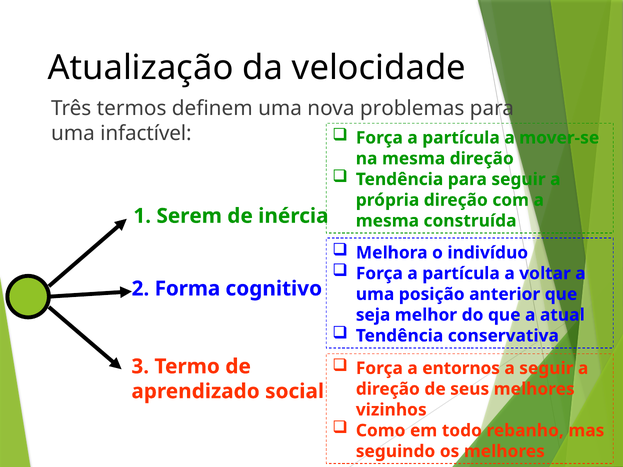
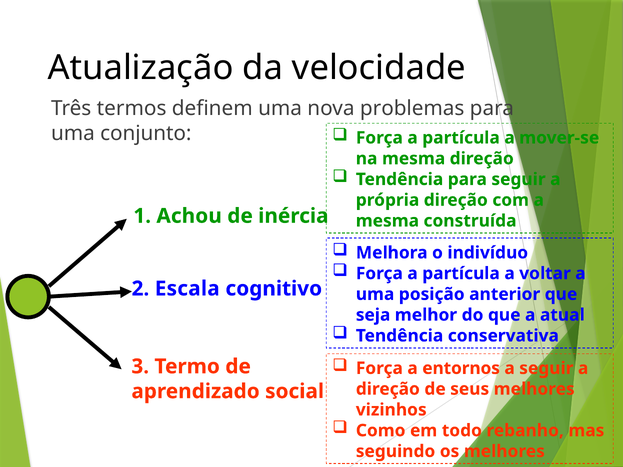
infactível: infactível -> conjunto (146, 133)
Serem: Serem -> Achou (189, 216)
Forma: Forma -> Escala (187, 289)
